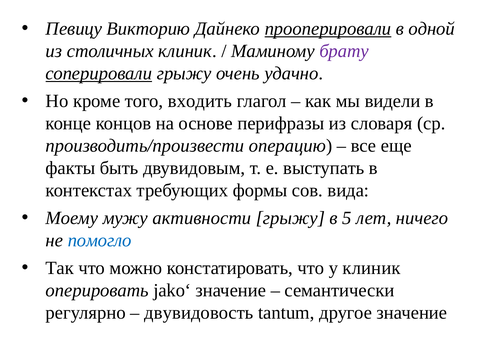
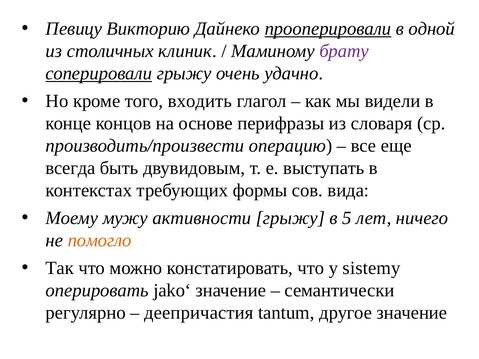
факты: факты -> всегда (71, 168)
помогло colour: blue -> orange (100, 240)
у клиник: клиник -> sistemy (372, 268)
двувидовость: двувидовость -> деепричастия (199, 313)
